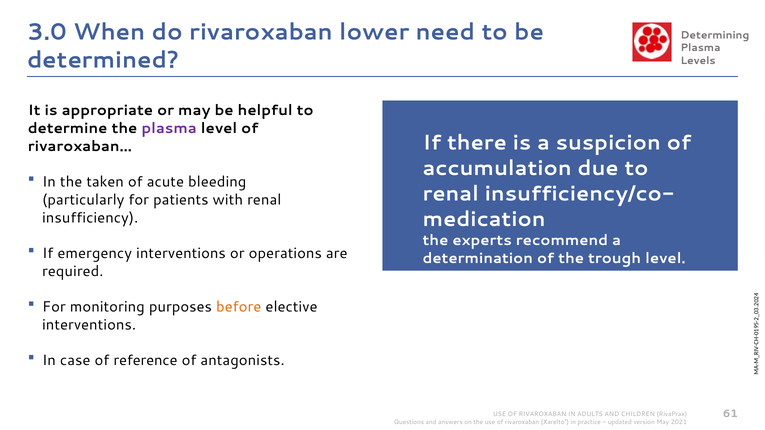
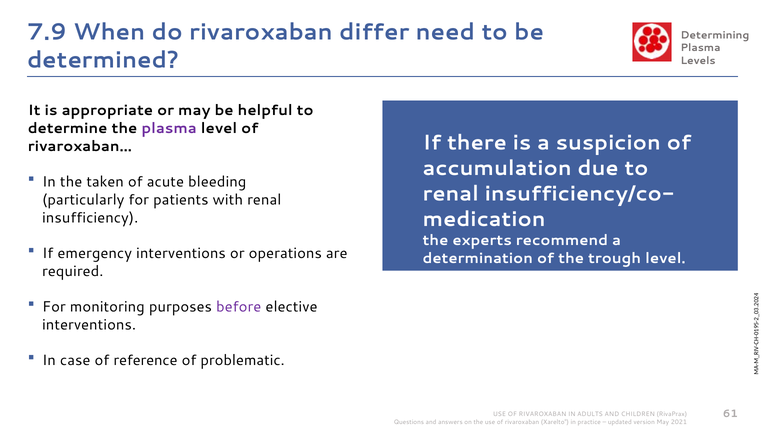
3.0: 3.0 -> 7.9 (47, 32)
lower: lower -> differ (374, 32)
before colour: orange -> purple (239, 307)
antagonists: antagonists -> problematic (243, 361)
